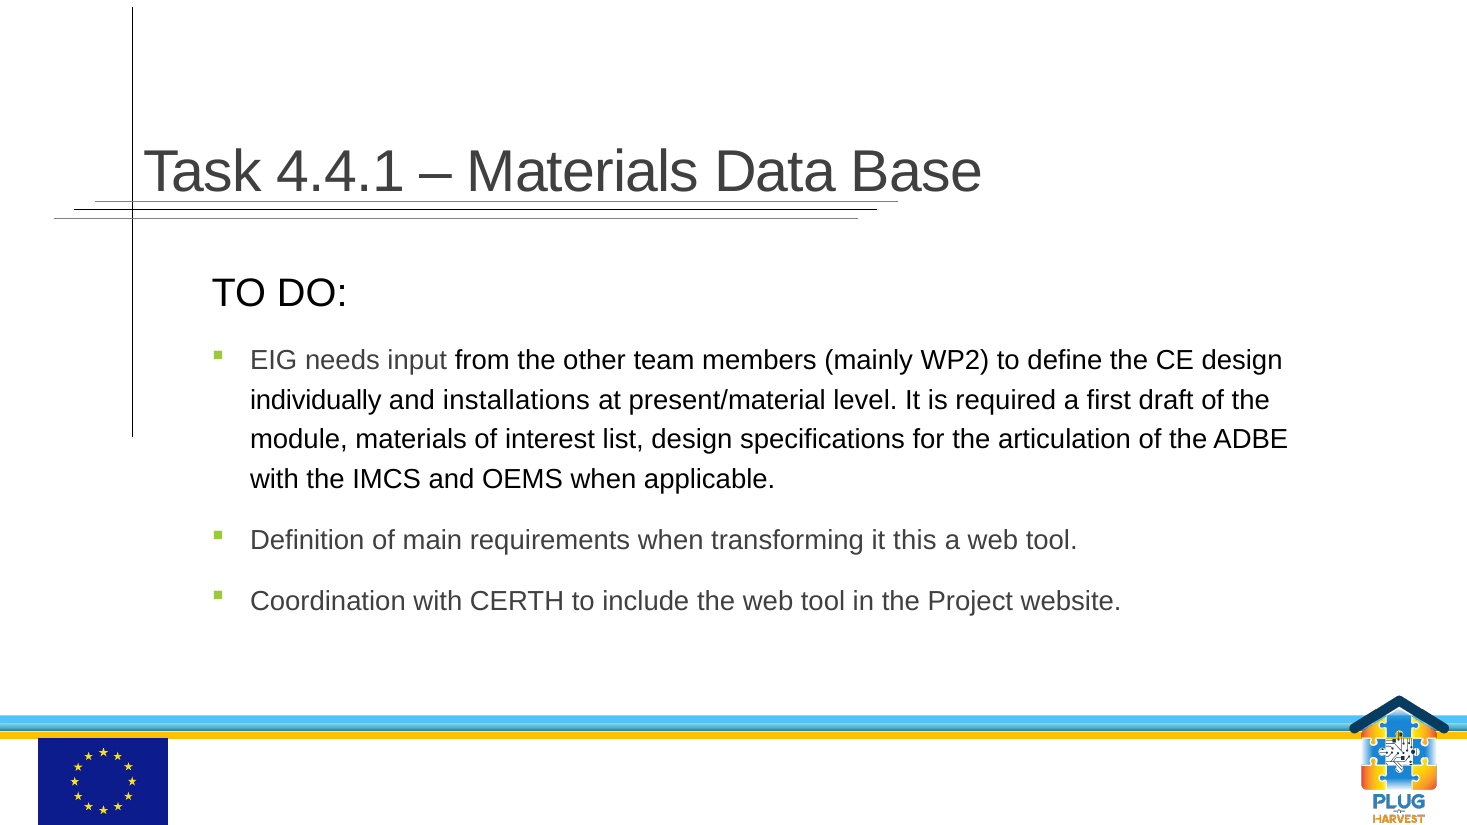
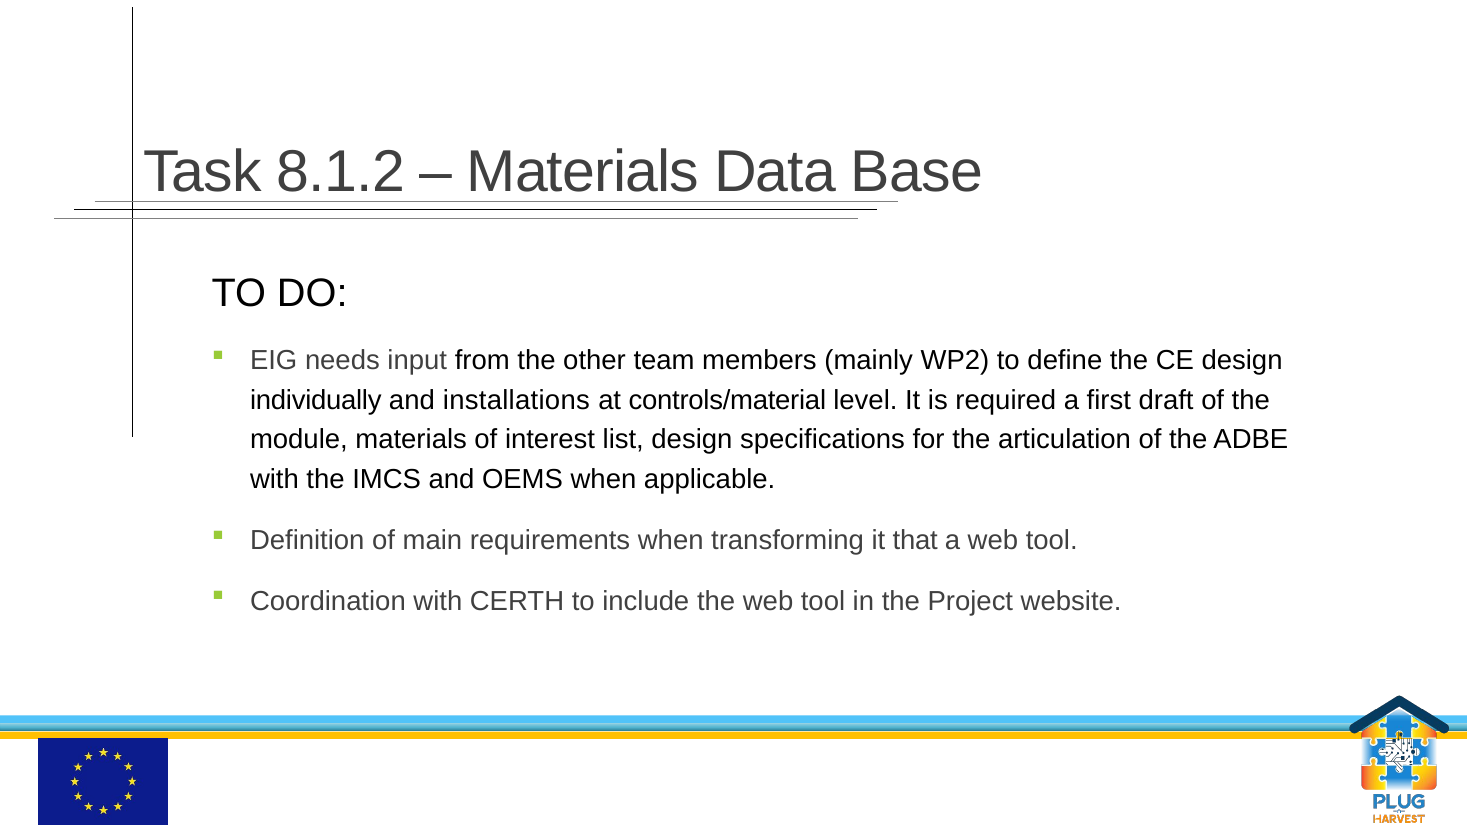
4.4.1: 4.4.1 -> 8.1.2 (341, 172)
present/material: present/material -> controls/material (727, 400)
this: this -> that (915, 540)
